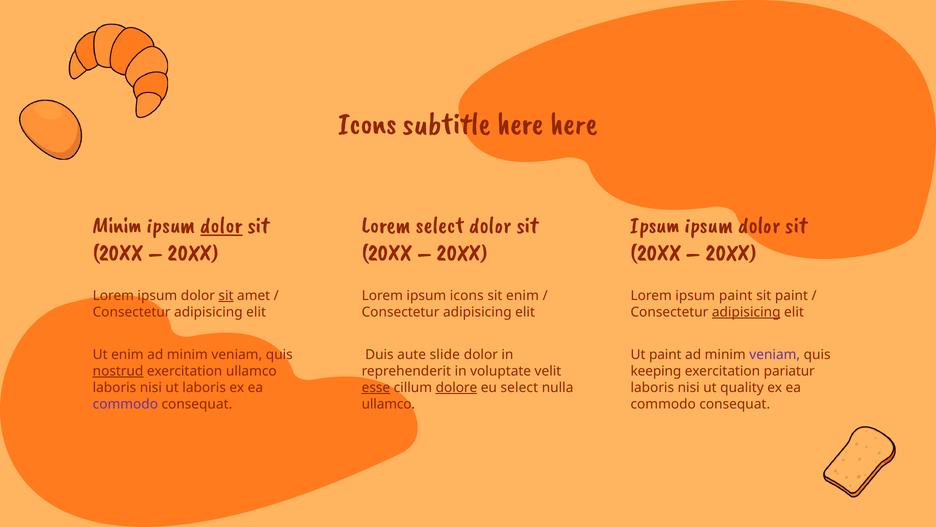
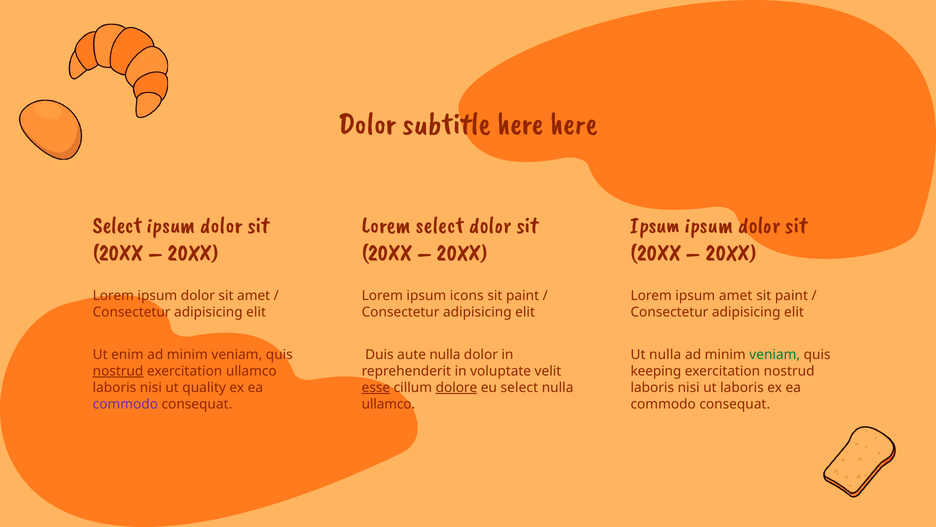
Icons: Icons -> Dolor (367, 123)
Minim: Minim -> Select (117, 225)
dolor underline: present -> none (221, 225)
sit underline: present -> none (226, 295)
enim: enim -> paint (523, 295)
ipsum paint: paint -> amet (736, 295)
adipisicing underline: present -> none (746, 312)
aute slide: slide -> nulla (445, 355)
Ut paint: paint -> nulla (665, 355)
veniam colour: purple -> green (775, 355)
exercitation pariatur: pariatur -> nostrud (789, 371)
ut laboris: laboris -> quality (204, 387)
ut quality: quality -> laboris (742, 387)
